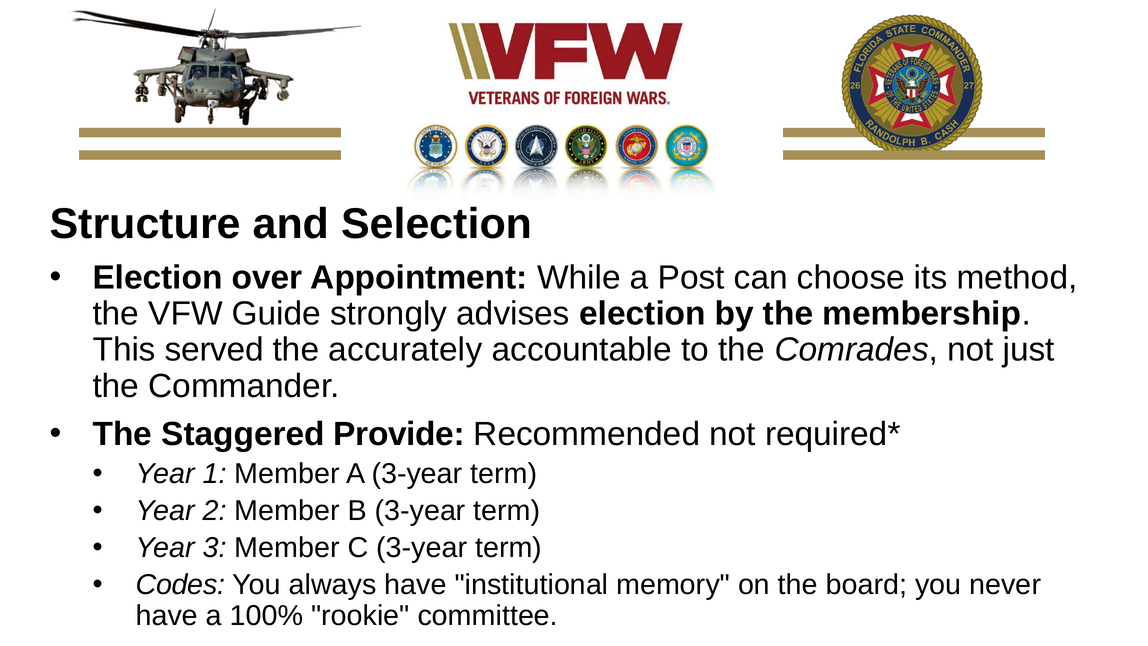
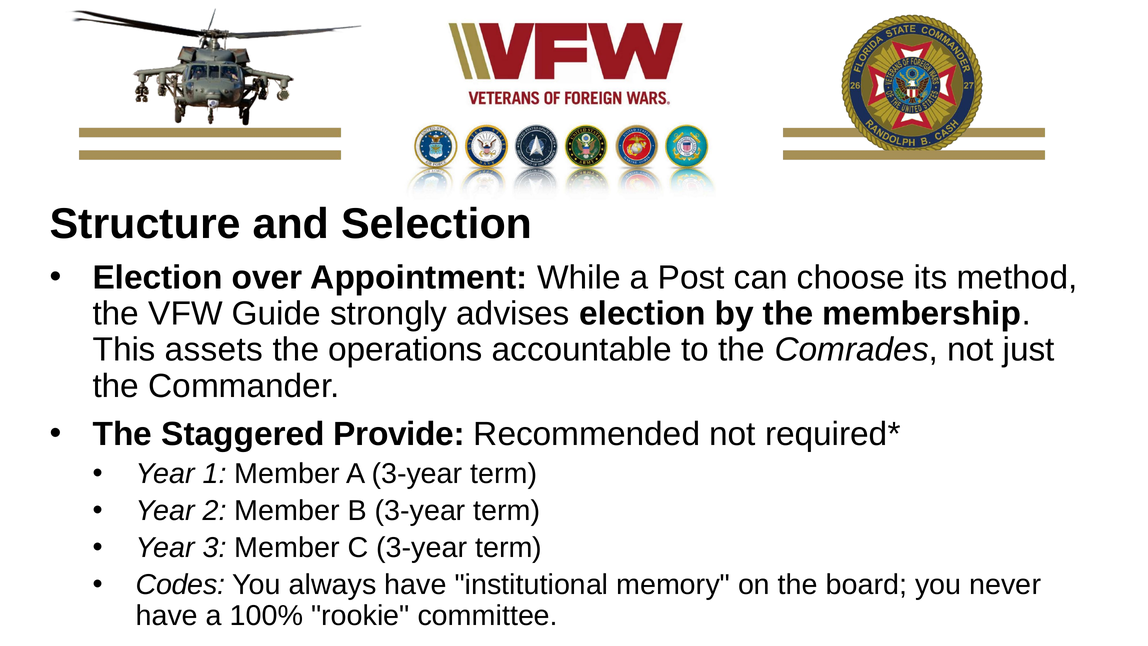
served: served -> assets (214, 350)
accurately: accurately -> operations (406, 350)
